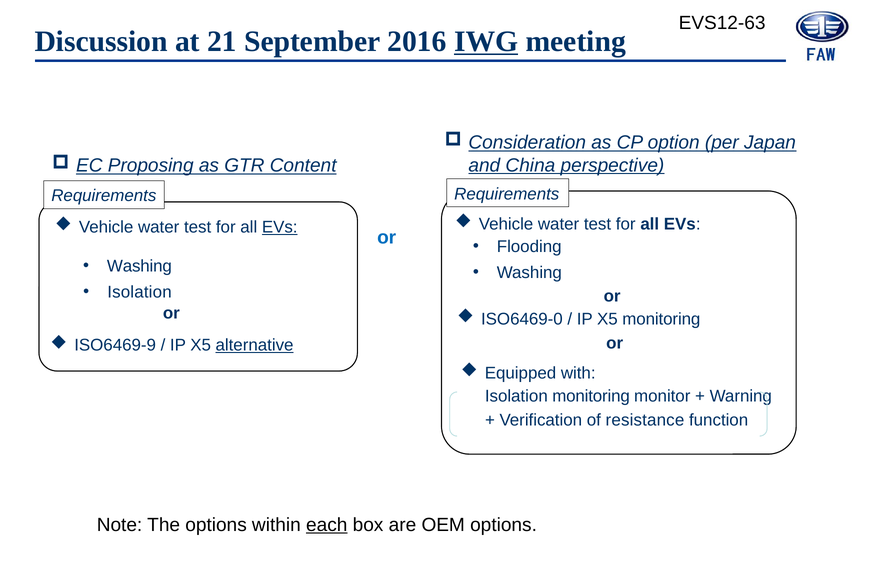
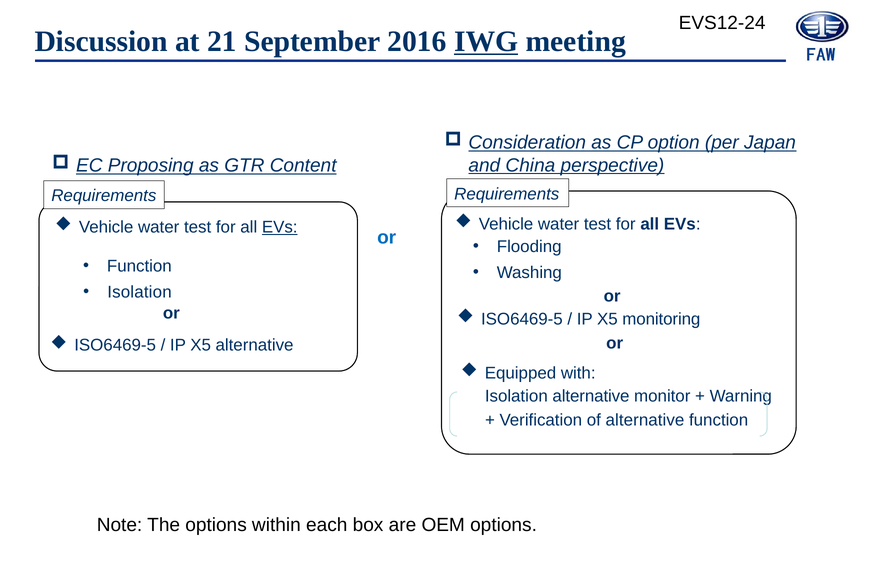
EVS12-63: EVS12-63 -> EVS12-24 (722, 23)
Washing: Washing -> Function (139, 266)
ISO6469-0: ISO6469-0 -> ISO6469-5 (522, 319)
ISO6469-9: ISO6469-9 -> ISO6469-5 (115, 345)
alternative underline: present -> none (255, 345)
Isolation monitoring: monitoring -> alternative (591, 396)
of resistance: resistance -> alternative (645, 420)
each underline: present -> none (327, 525)
